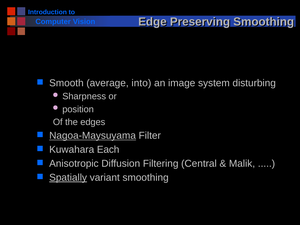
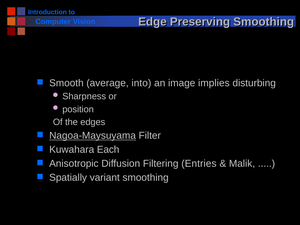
system: system -> implies (214, 83)
Central: Central -> Entries (199, 164)
Spatially underline: present -> none (68, 178)
